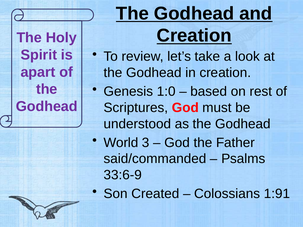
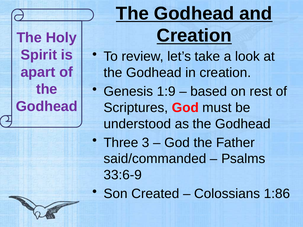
1:0: 1:0 -> 1:9 (166, 92)
World: World -> Three (121, 143)
1:91: 1:91 -> 1:86 (277, 194)
